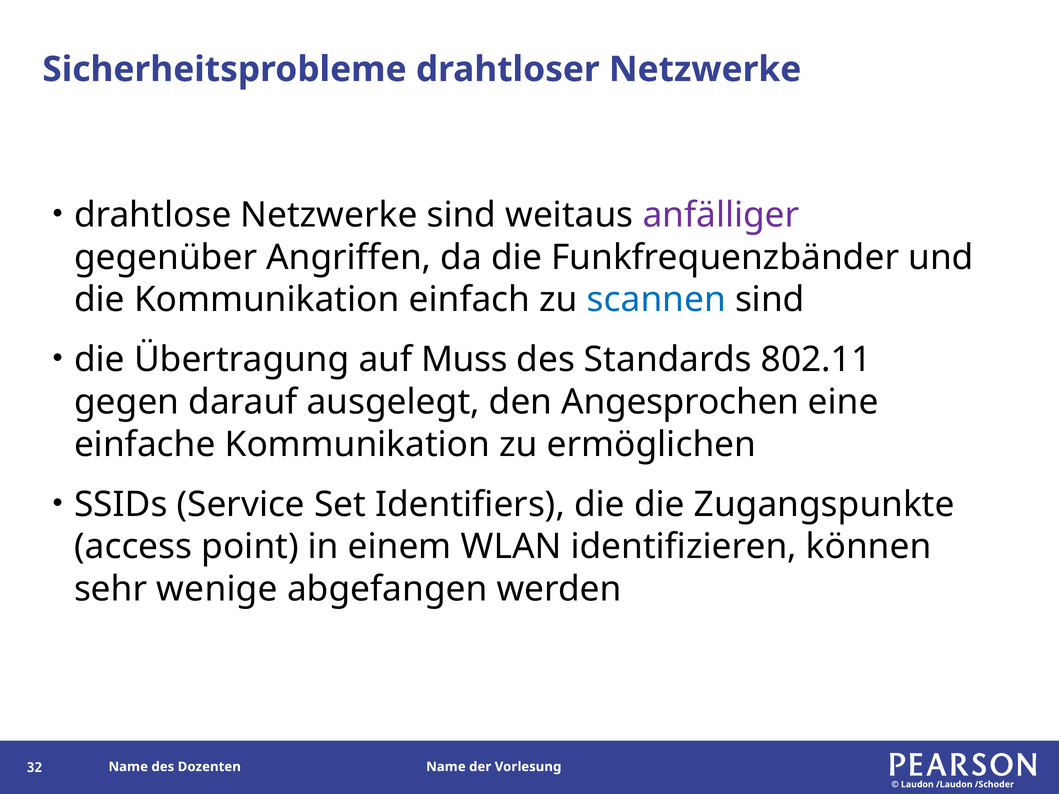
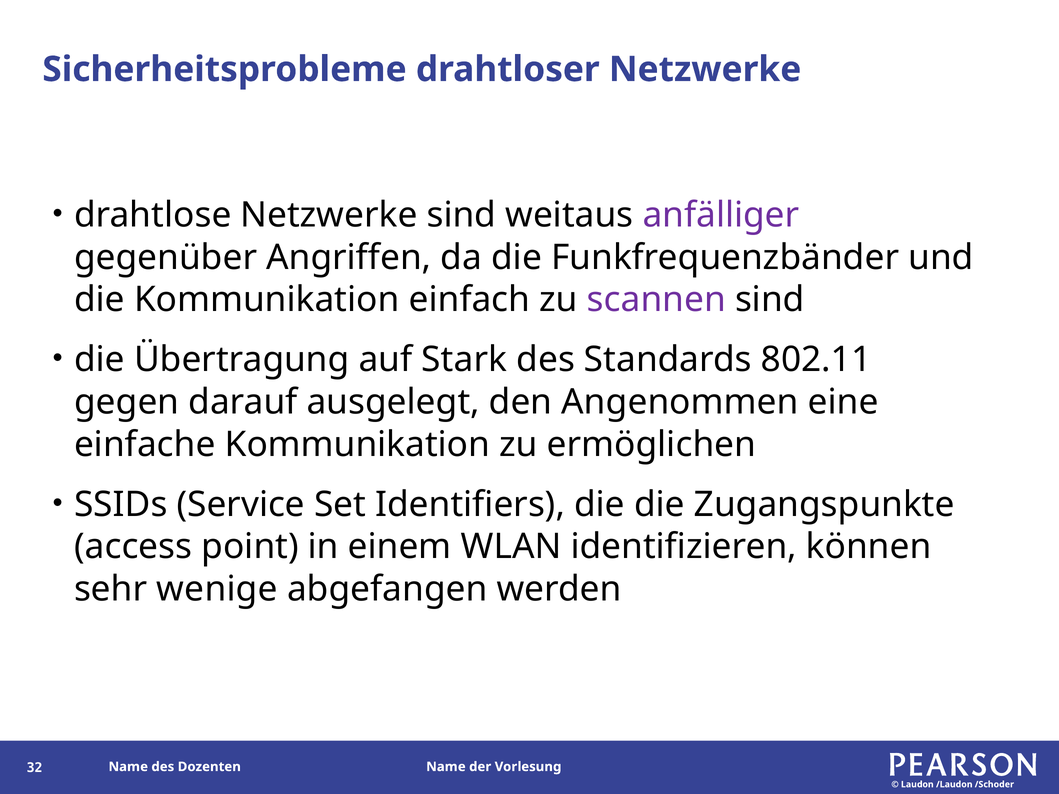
scannen colour: blue -> purple (656, 300)
Muss: Muss -> Stark (464, 360)
Angesprochen: Angesprochen -> Angenommen (680, 402)
